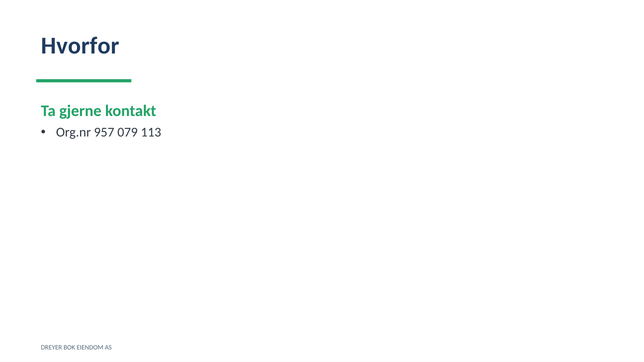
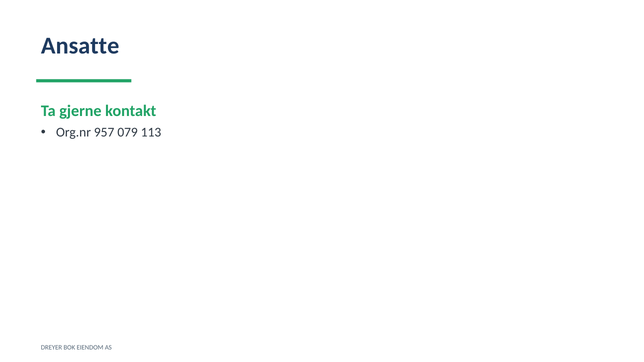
Hvorfor: Hvorfor -> Ansatte (80, 46)
